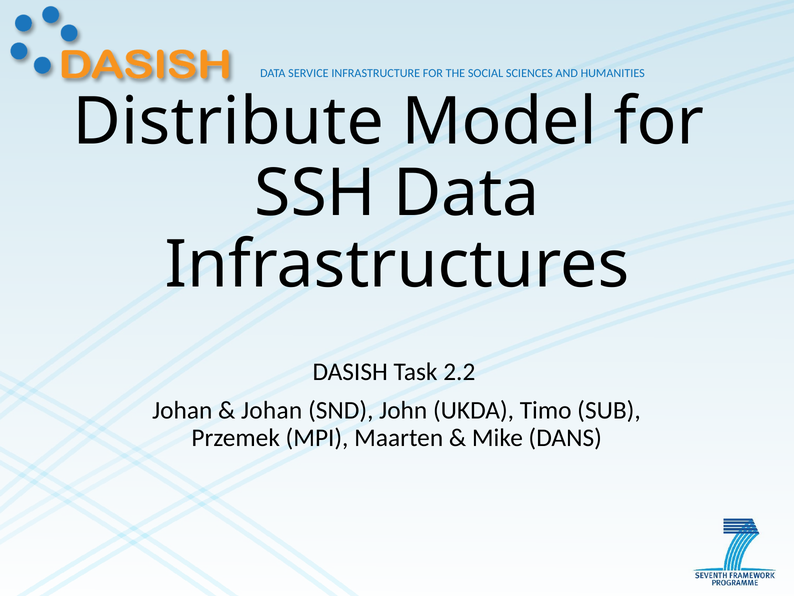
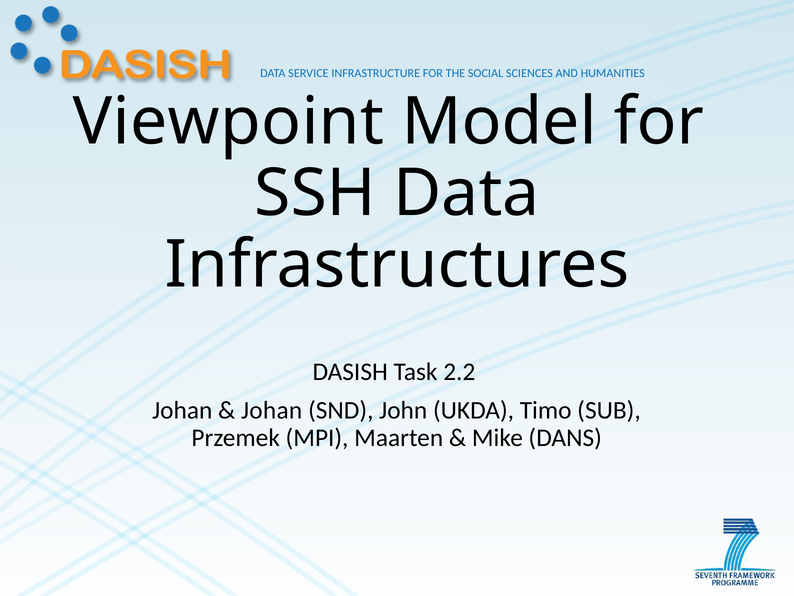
Distribute: Distribute -> Viewpoint (228, 122)
